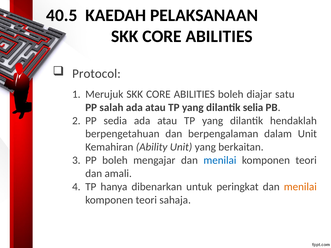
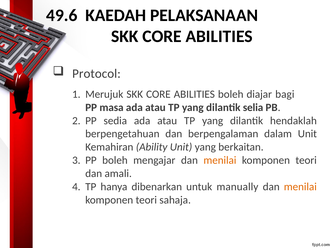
40.5: 40.5 -> 49.6 (62, 15)
satu: satu -> bagi (285, 94)
salah: salah -> masa (112, 108)
menilai colour: blue -> orange (220, 160)
peringkat: peringkat -> manually (237, 187)
